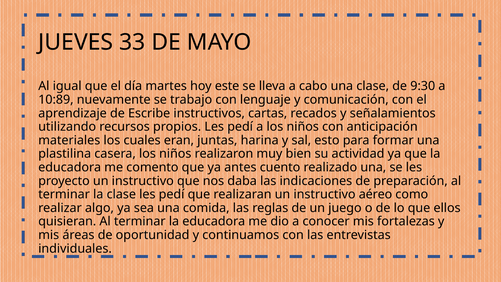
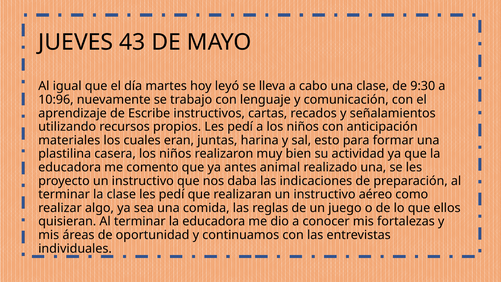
33: 33 -> 43 (132, 42)
este: este -> leyó (227, 86)
10:89: 10:89 -> 10:96 (56, 100)
cuento: cuento -> animal (280, 167)
